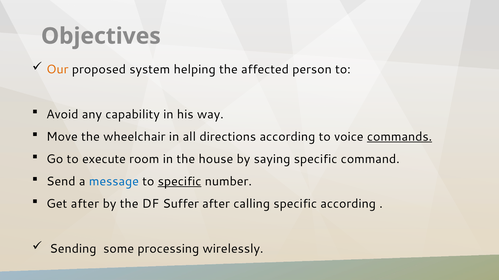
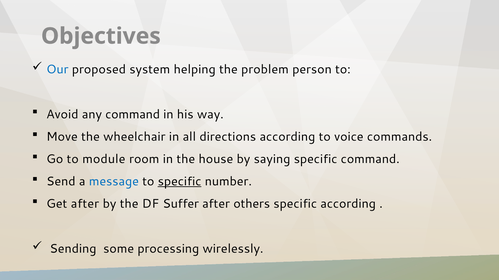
Our colour: orange -> blue (57, 70)
affected: affected -> problem (265, 70)
any capability: capability -> command (133, 115)
commands underline: present -> none (400, 137)
execute: execute -> module (104, 159)
calling: calling -> others (252, 204)
